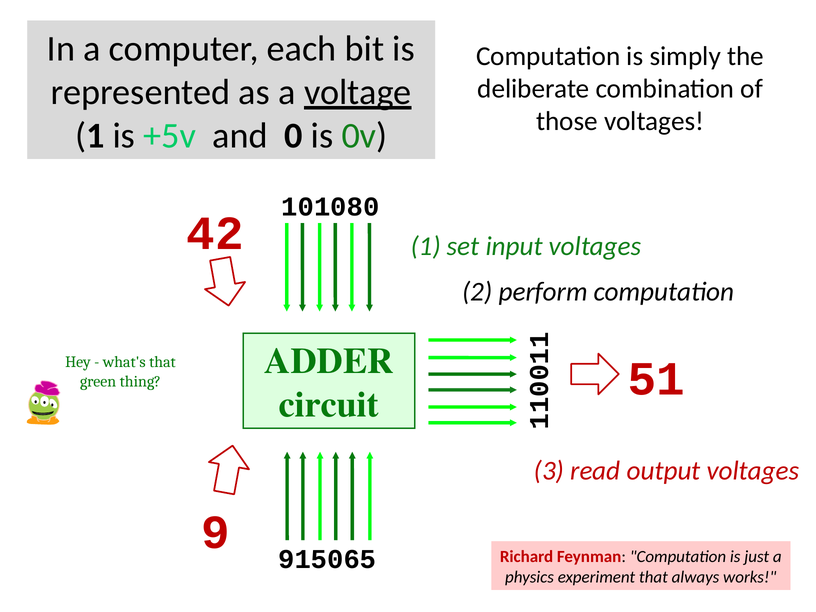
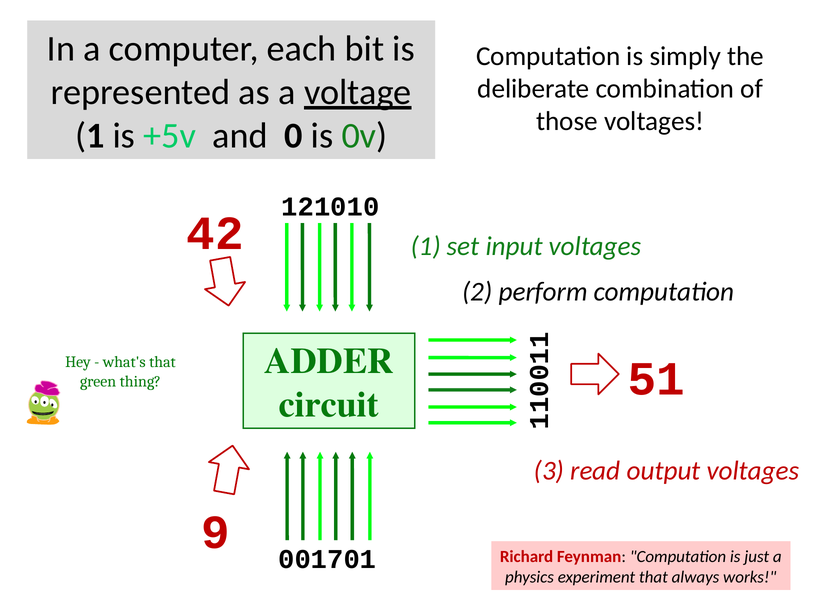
101080: 101080 -> 121010 (330, 207)
915065: 915065 -> 001701 (327, 559)
